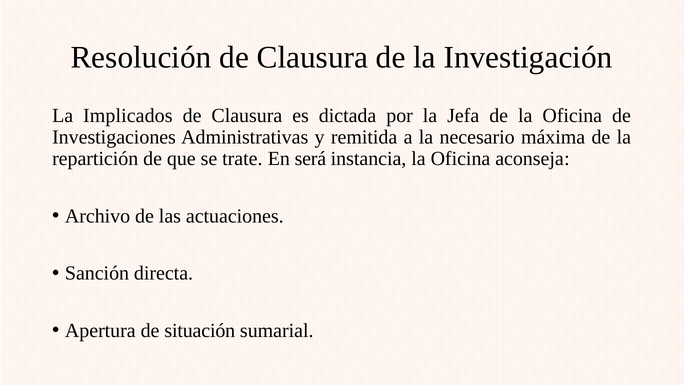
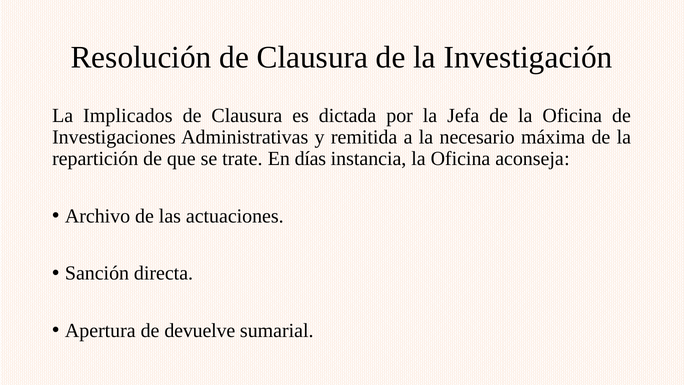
será: será -> días (310, 159)
situación: situación -> devuelve (200, 330)
